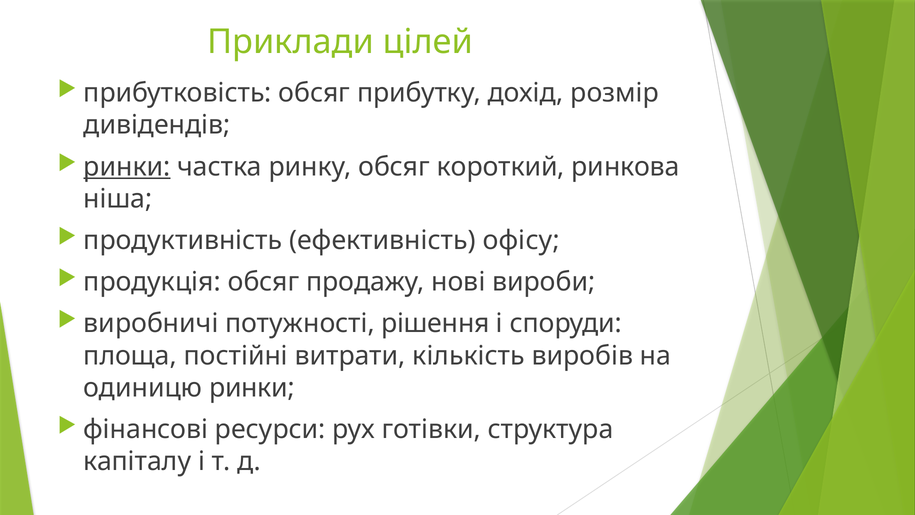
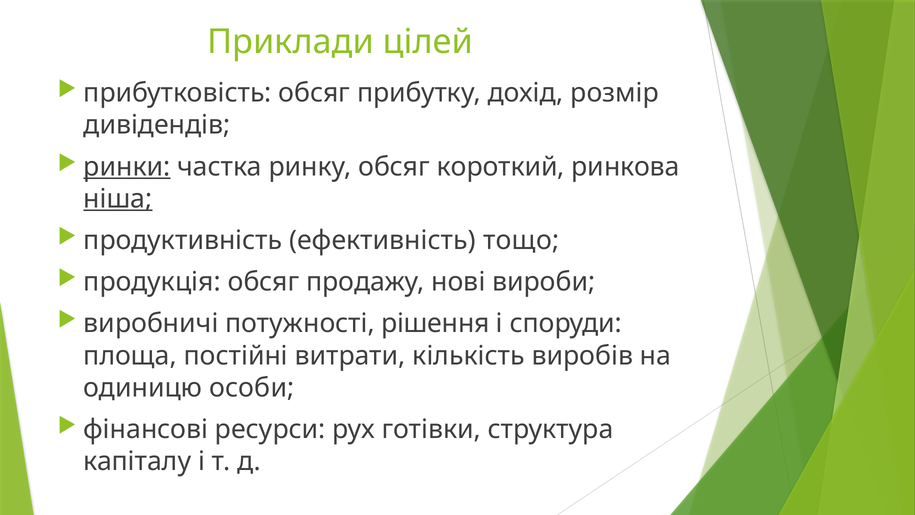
ніша underline: none -> present (118, 199)
офісу: офісу -> тощо (521, 240)
одиницю ринки: ринки -> особи (252, 388)
